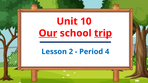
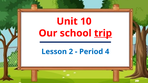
Our underline: present -> none (48, 33)
